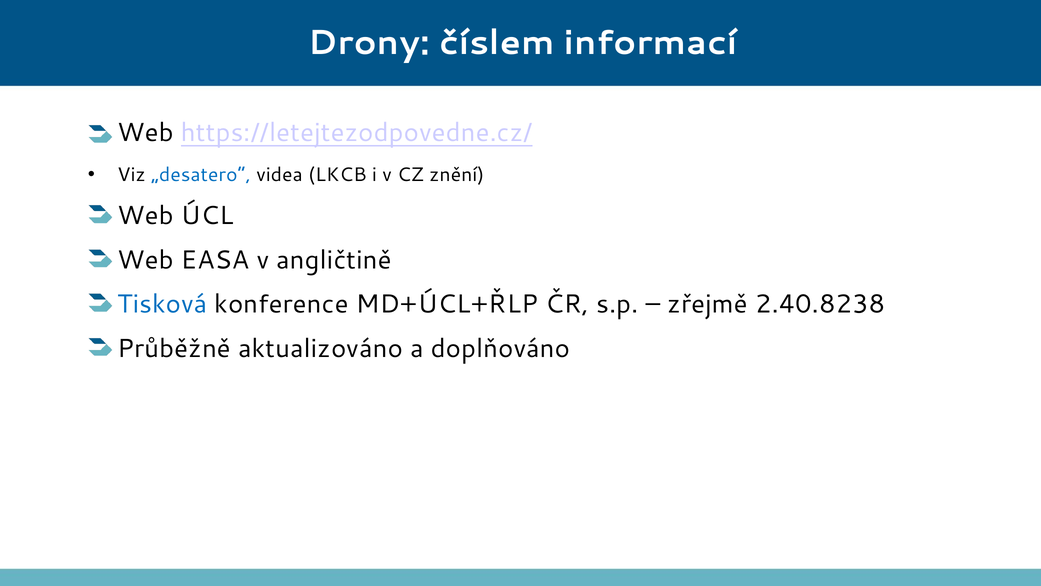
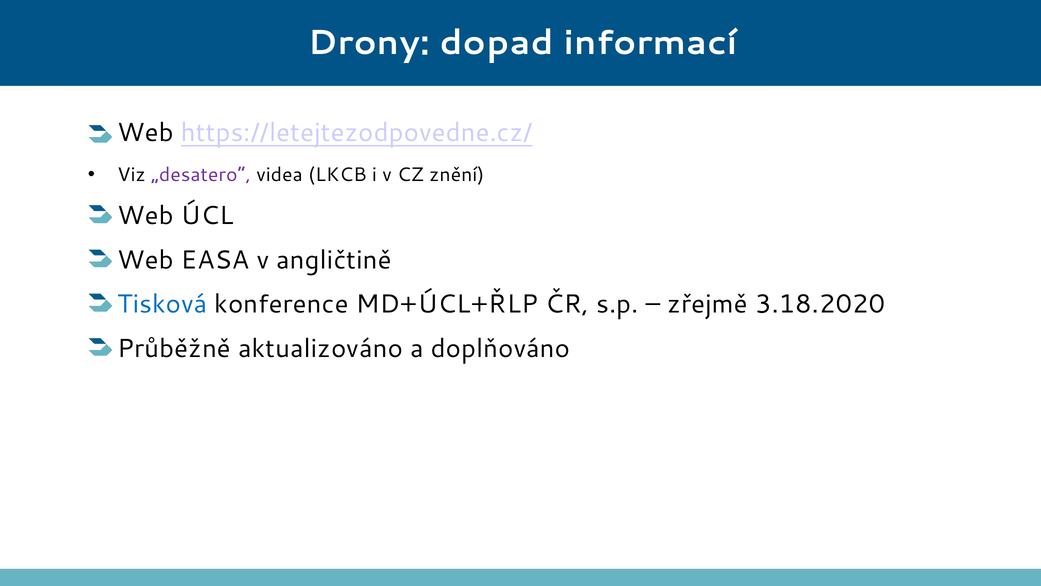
číslem: číslem -> dopad (497, 43)
„desatero“ colour: blue -> purple (201, 175)
2.40.8238: 2.40.8238 -> 3.18.2020 (820, 304)
